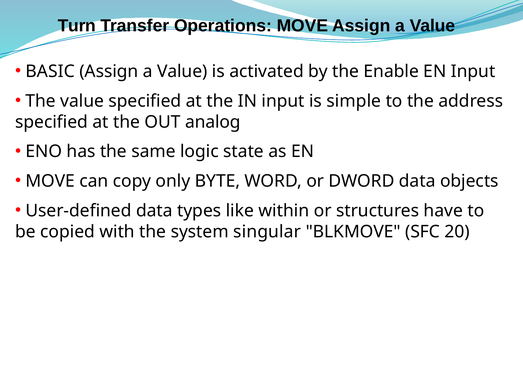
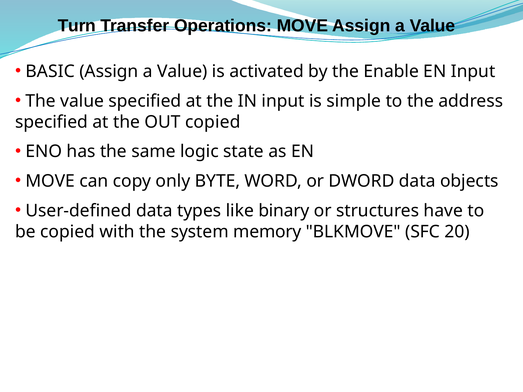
OUT analog: analog -> copied (213, 122)
within: within -> binary (284, 211)
singular: singular -> memory (267, 232)
